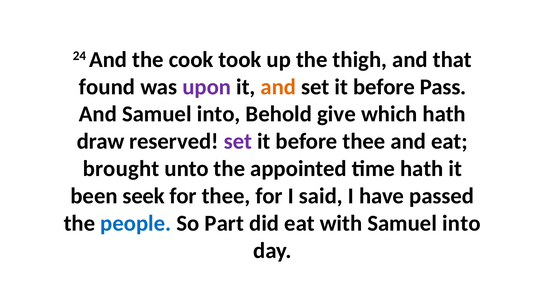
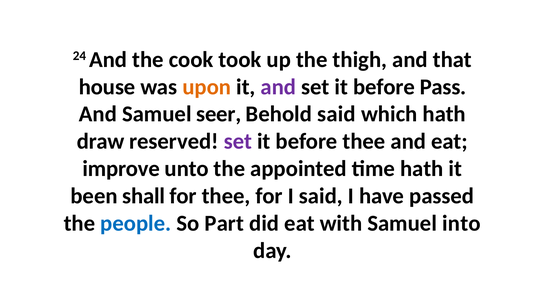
found: found -> house (107, 87)
upon colour: purple -> orange (207, 87)
and colour: orange -> purple (278, 87)
And Samuel into: into -> seer (219, 114)
Behold give: give -> said (336, 114)
brought: brought -> improve (121, 168)
seek: seek -> shall (144, 196)
